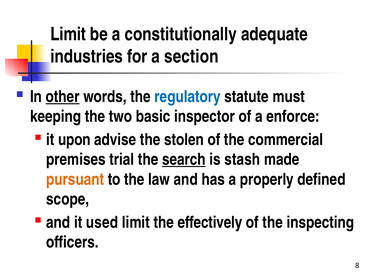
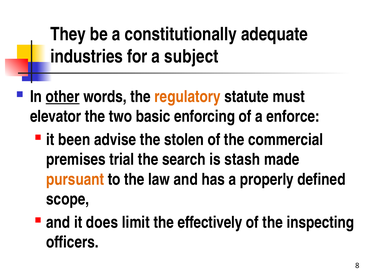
Limit: Limit -> They (68, 34)
section: section -> subject (191, 56)
regulatory colour: blue -> orange (188, 96)
keeping: keeping -> elevator (56, 116)
inspector: inspector -> enforcing (205, 116)
upon: upon -> been (74, 139)
search underline: present -> none (184, 159)
used: used -> does (102, 222)
